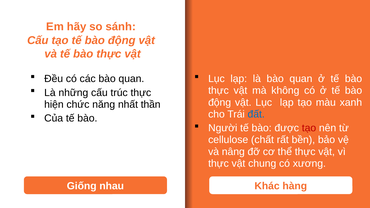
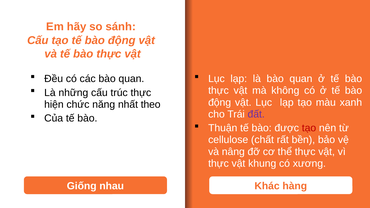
thần: thần -> theo (151, 105)
đất colour: blue -> purple (256, 114)
Người: Người -> Thuận (223, 128)
chung: chung -> khung (262, 164)
